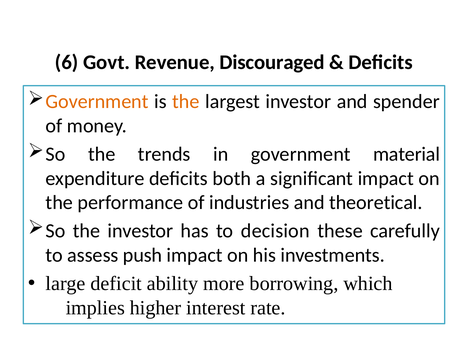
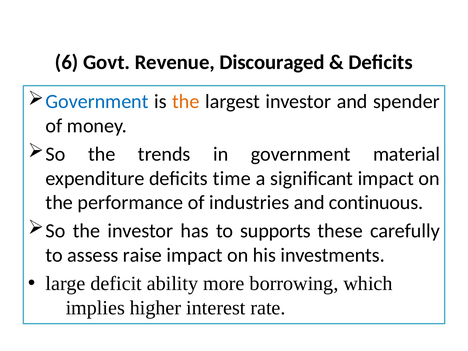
Government colour: orange -> blue (97, 102)
both: both -> time (232, 178)
theoretical: theoretical -> continuous (376, 203)
decision: decision -> supports (276, 231)
push: push -> raise (142, 255)
